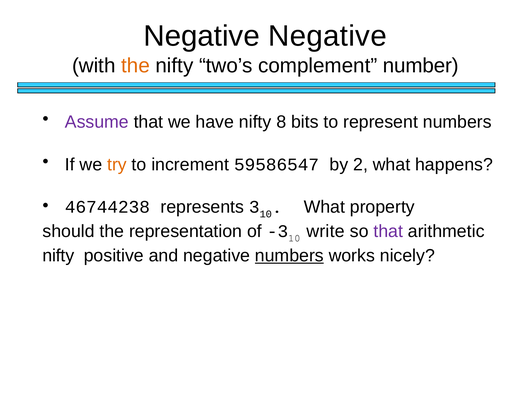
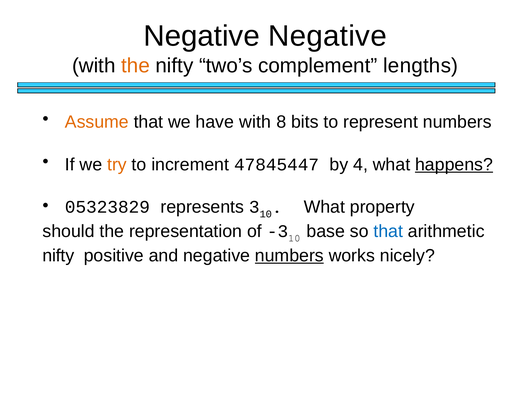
number: number -> lengths (421, 66)
Assume colour: purple -> orange (97, 122)
have nifty: nifty -> with (255, 122)
59586547: 59586547 -> 47845447 (277, 164)
2: 2 -> 4 (361, 164)
happens underline: none -> present (454, 164)
46744238: 46744238 -> 05323829 (107, 207)
write: write -> base (326, 231)
that colour: purple -> blue (388, 231)
